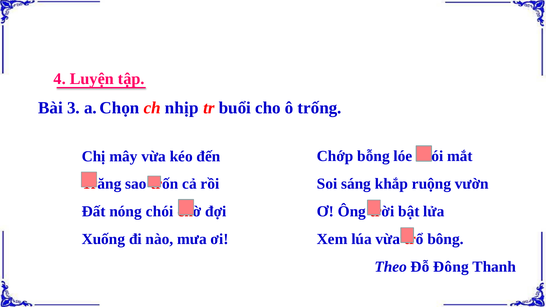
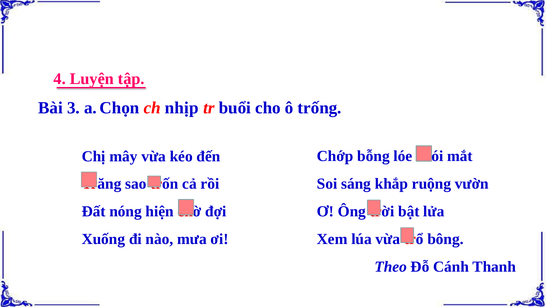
nóng chói: chói -> hiện (160, 211)
Đông: Đông -> Cánh (451, 267)
